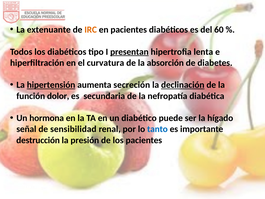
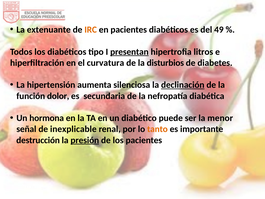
60: 60 -> 49 (219, 30)
lenta: lenta -> litros (203, 52)
absorción: absorción -> disturbios (165, 63)
hipertensión underline: present -> none (51, 85)
secreción: secreción -> silenciosa (132, 85)
hígado: hígado -> menor (220, 118)
sensibilidad: sensibilidad -> inexplicable (73, 129)
tanto colour: blue -> orange (157, 129)
presión underline: none -> present (85, 140)
